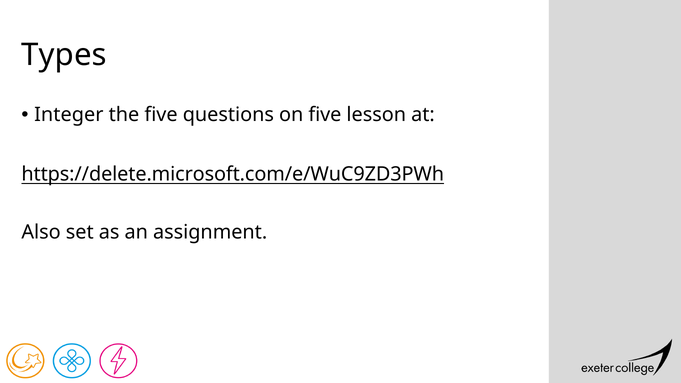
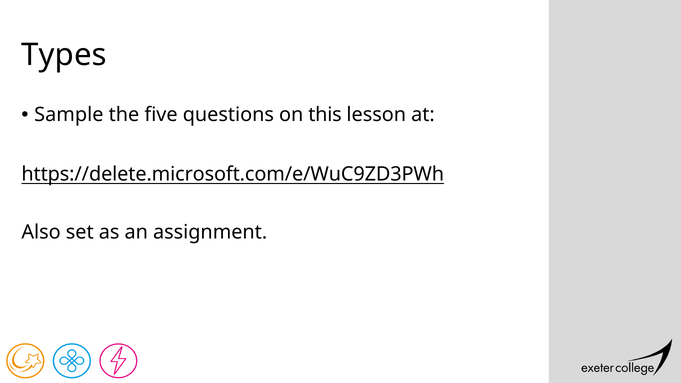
Integer: Integer -> Sample (69, 115)
on five: five -> this (325, 115)
